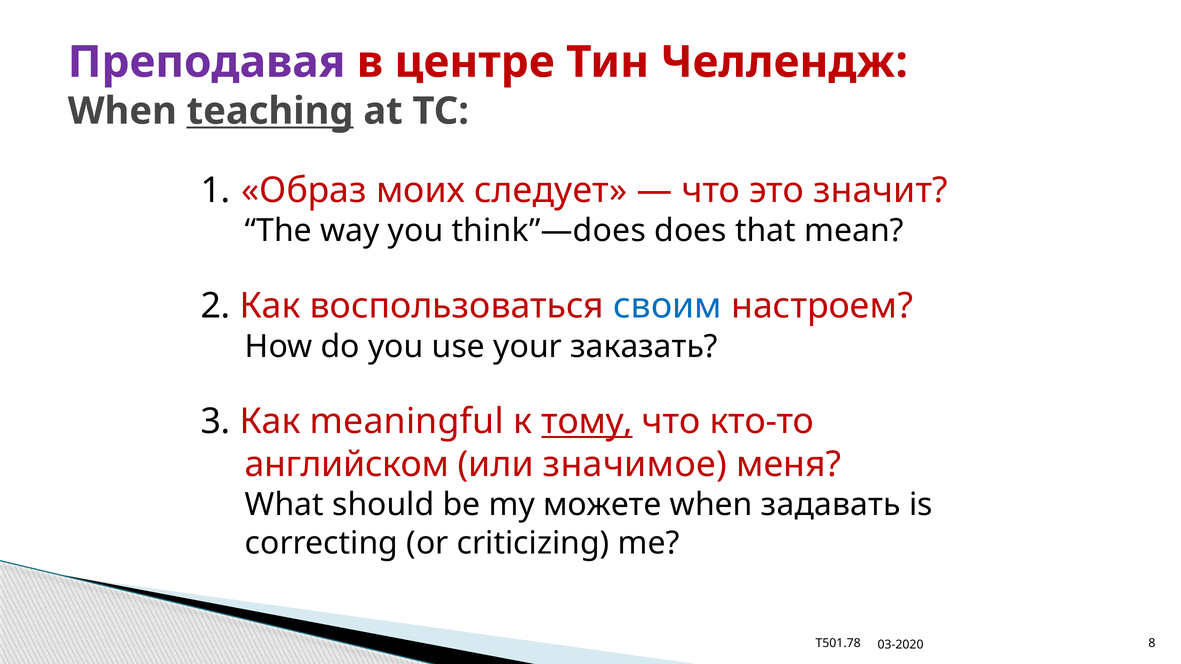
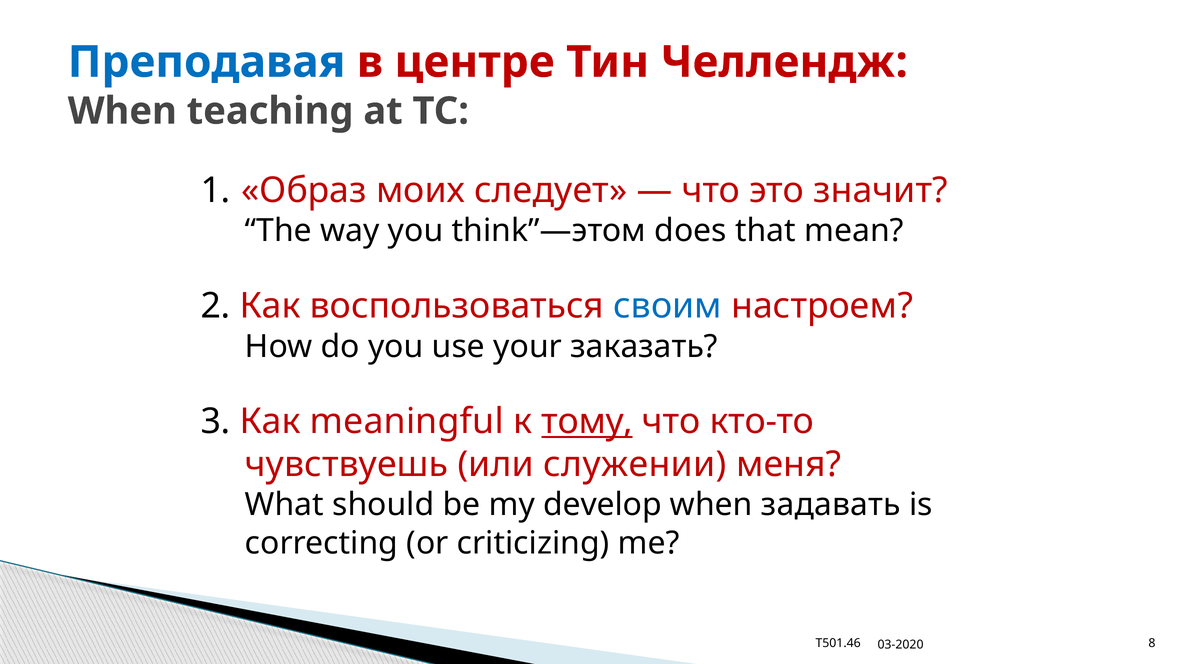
Преподавая colour: purple -> blue (207, 62)
teaching underline: present -> none (270, 111)
think”—does: think”—does -> think”—этом (549, 231)
английском: английском -> чувствуешь (347, 465)
значимое: значимое -> служении (635, 465)
можете: можете -> develop (602, 505)
T501.78: T501.78 -> T501.46 (838, 643)
